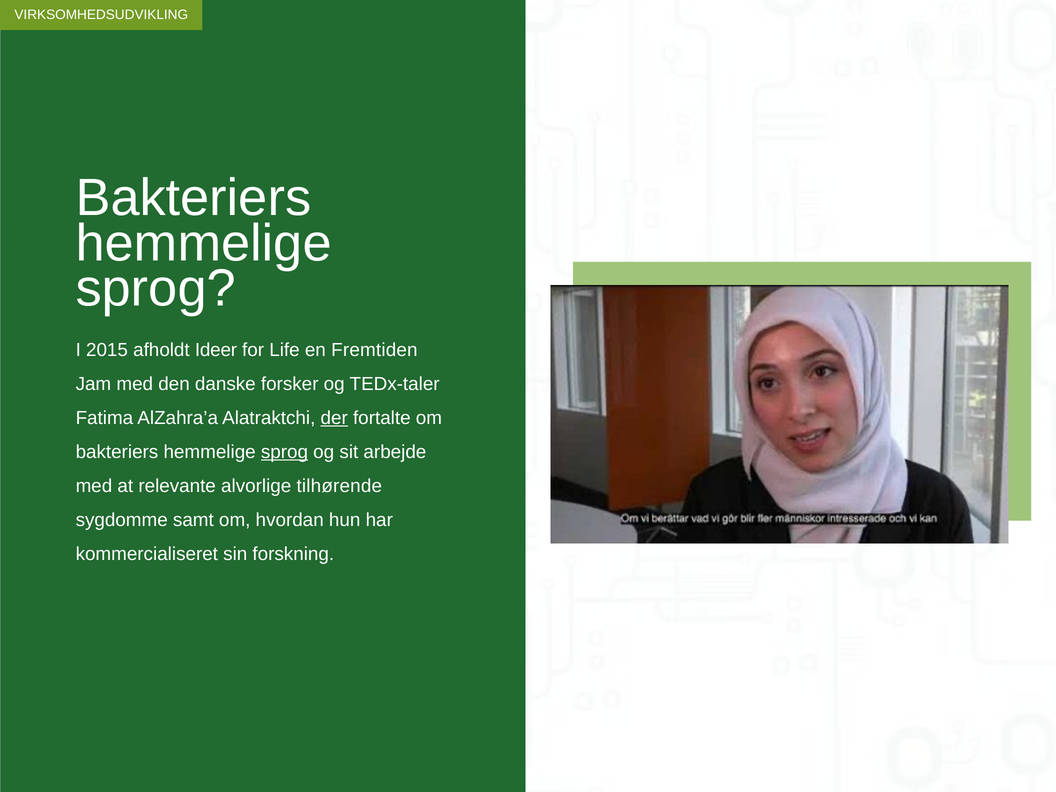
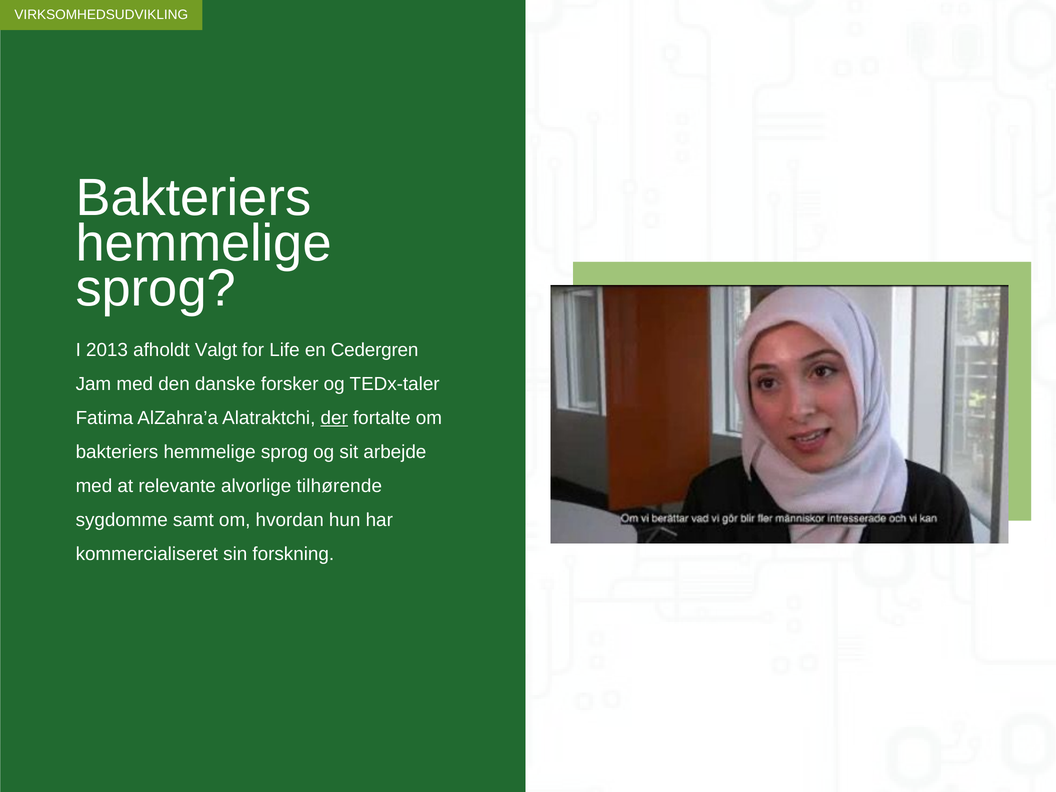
2015: 2015 -> 2013 (107, 350)
Ideer: Ideer -> Valgt (216, 350)
Fremtiden: Fremtiden -> Cedergren (375, 350)
sprog underline: present -> none (284, 452)
